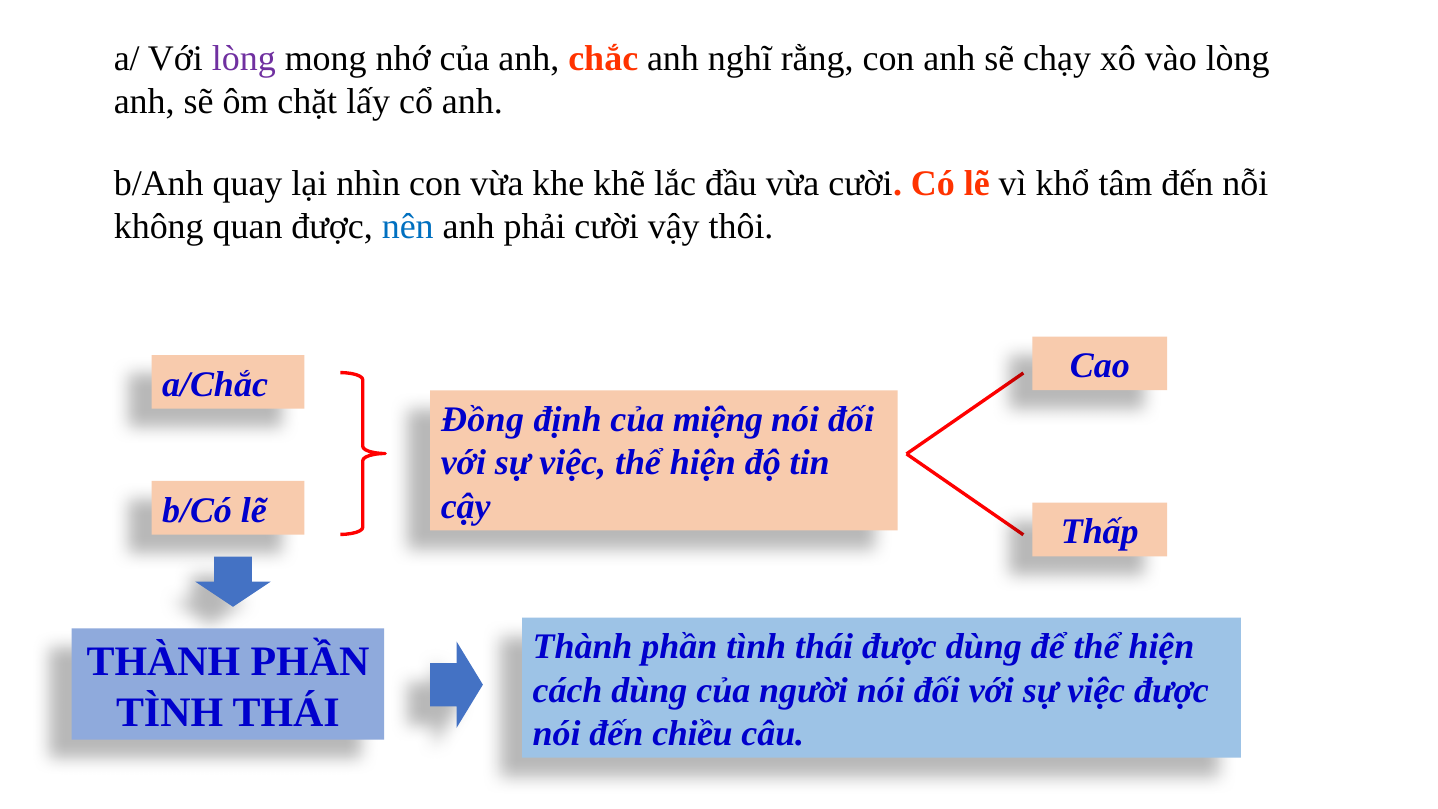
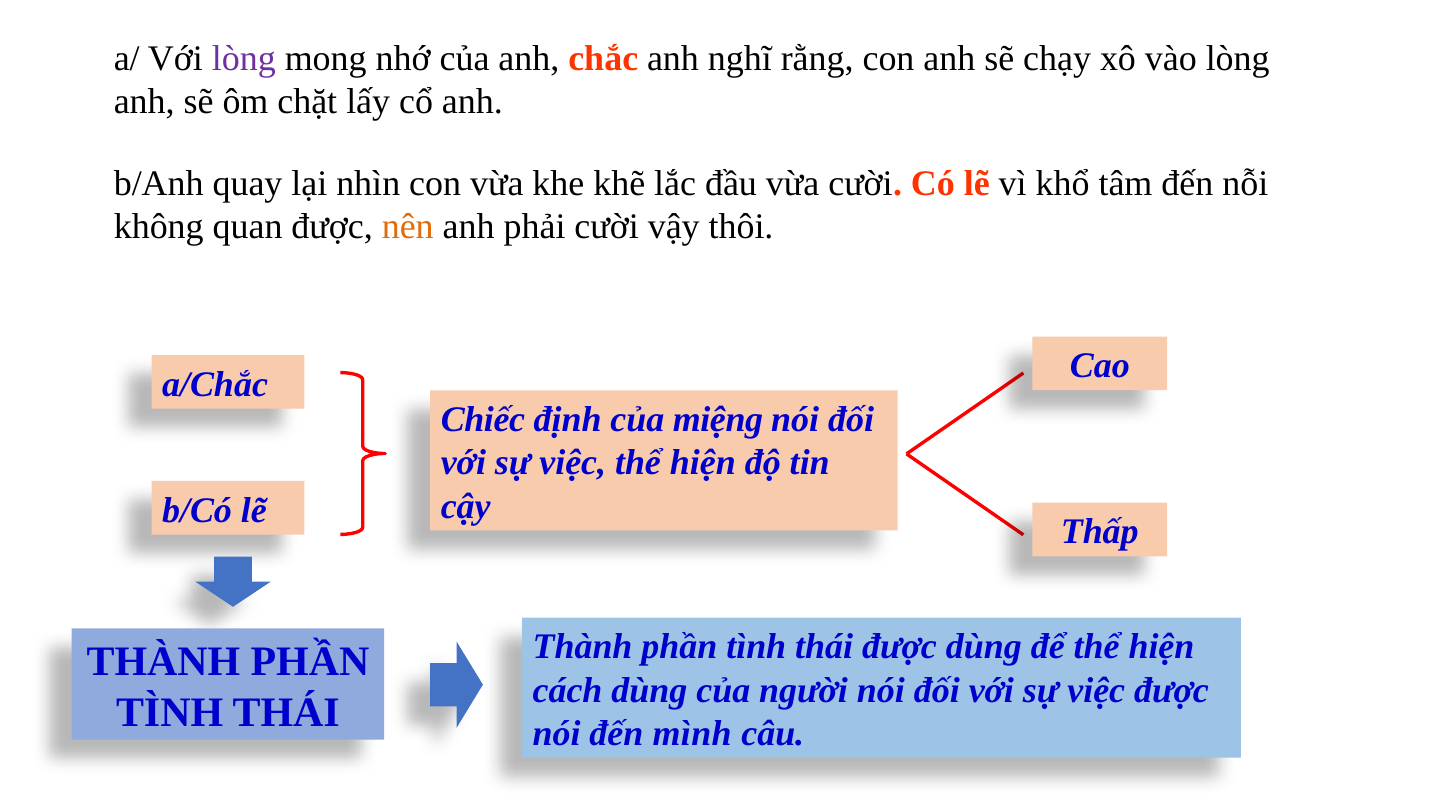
nên colour: blue -> orange (408, 227)
Đồng: Đồng -> Chiếc (483, 420)
chiều: chiều -> mình (692, 733)
